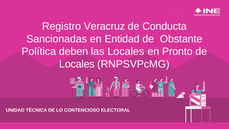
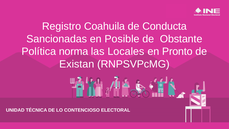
Veracruz: Veracruz -> Coahuila (104, 26)
Entidad: Entidad -> Posible (122, 39)
deben: deben -> norma (74, 51)
Locales: Locales -> Existan (77, 64)
